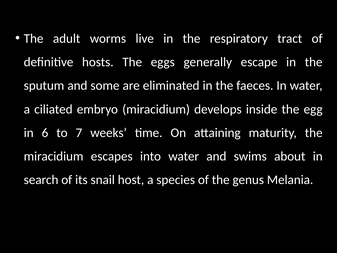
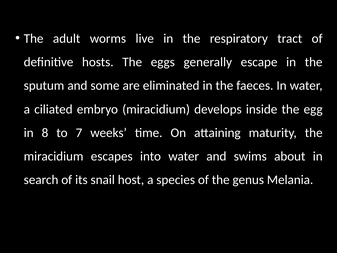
6: 6 -> 8 (45, 133)
